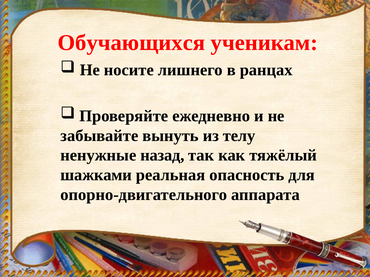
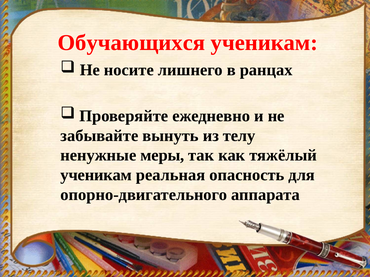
назад: назад -> меры (162, 156)
шажками: шажками -> ученикам (96, 175)
